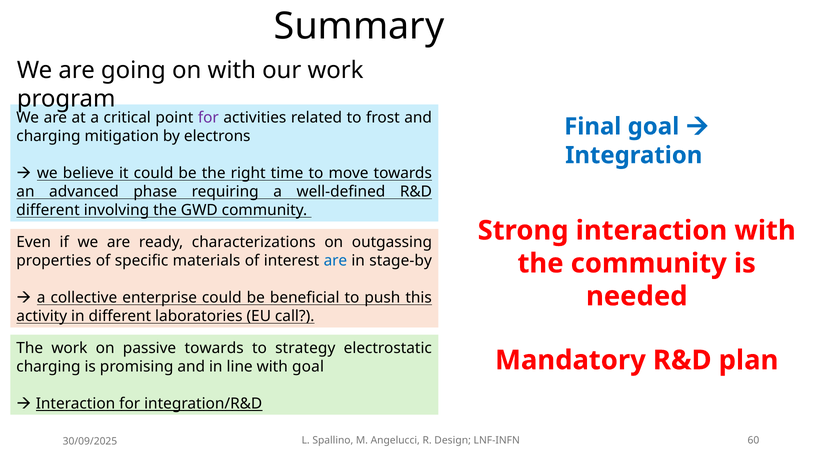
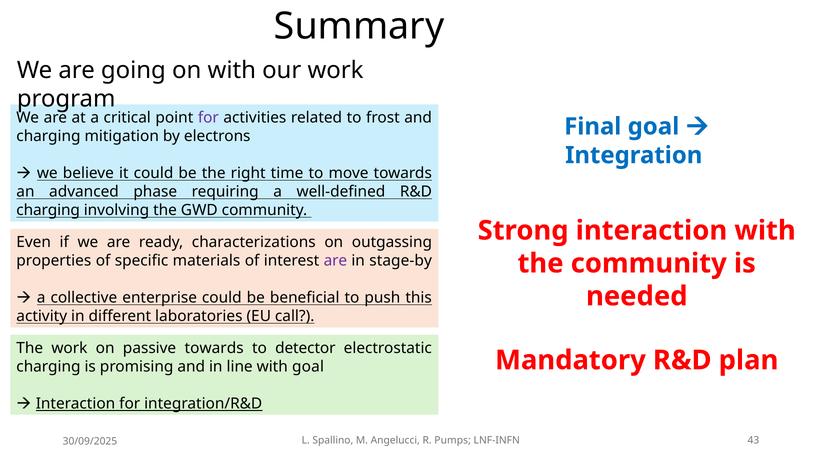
different: different -> charging (48, 210)
are colour: blue -> purple (335, 261)
strategy: strategy -> detector (305, 348)
Design: Design -> Pumps (453, 441)
60: 60 -> 43 (753, 441)
